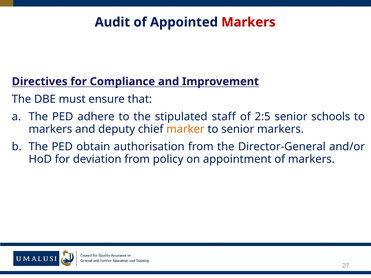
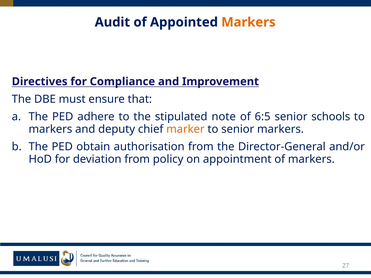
Markers colour: red -> orange (248, 22)
staff: staff -> note (224, 117)
2:5: 2:5 -> 6:5 (263, 117)
